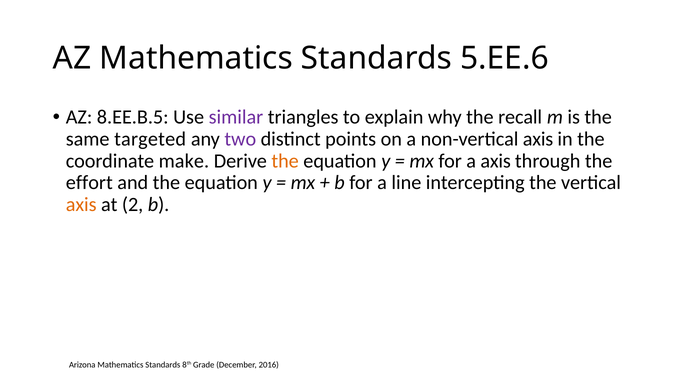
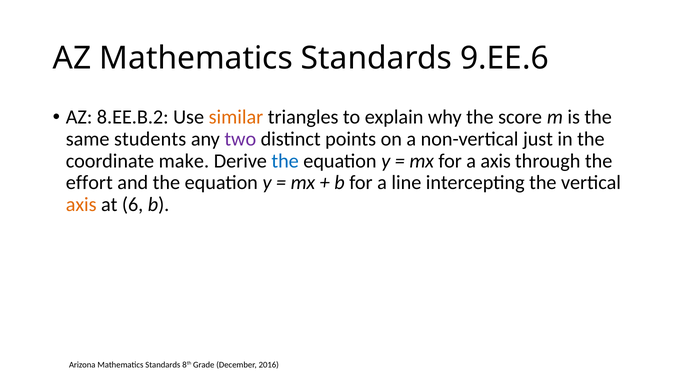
5.EE.6: 5.EE.6 -> 9.EE.6 (504, 58)
8.EE.B.5: 8.EE.B.5 -> 8.EE.B.2 (133, 117)
similar colour: purple -> orange (236, 117)
recall: recall -> score (520, 117)
targeted: targeted -> students (150, 139)
non-vertical axis: axis -> just (538, 139)
the colour: orange -> blue (285, 161)
2: 2 -> 6 (133, 205)
